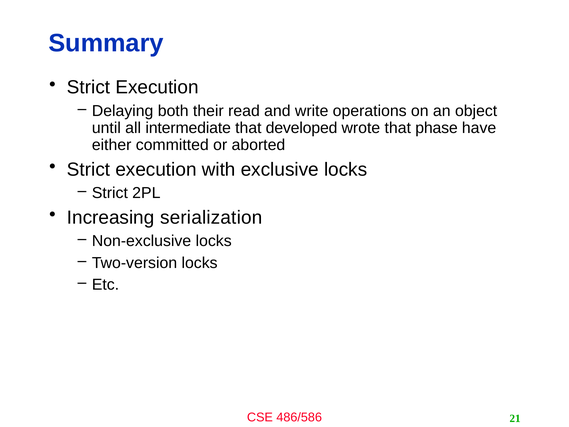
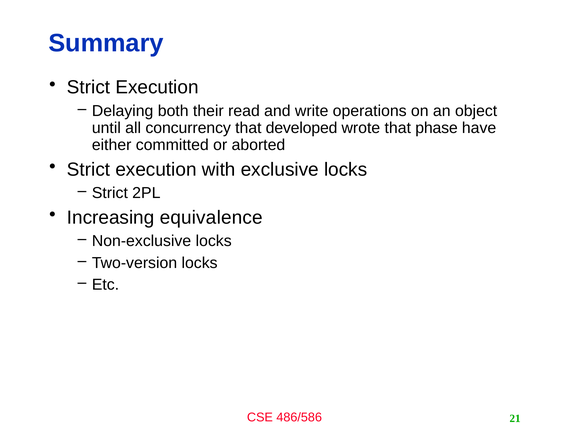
intermediate: intermediate -> concurrency (188, 128)
serialization: serialization -> equivalence (211, 217)
